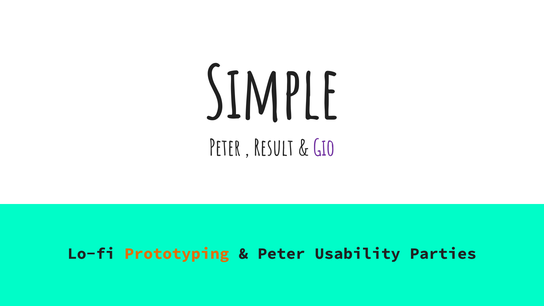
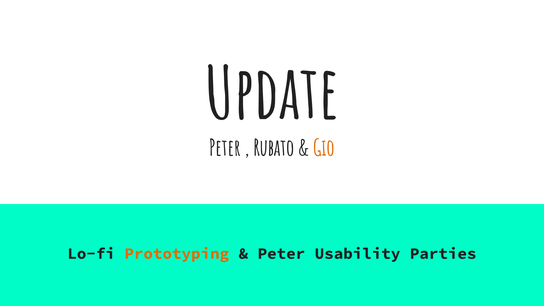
Simple: Simple -> Update (272, 95)
Result: Result -> Rubato (274, 148)
Gio colour: purple -> orange (324, 148)
